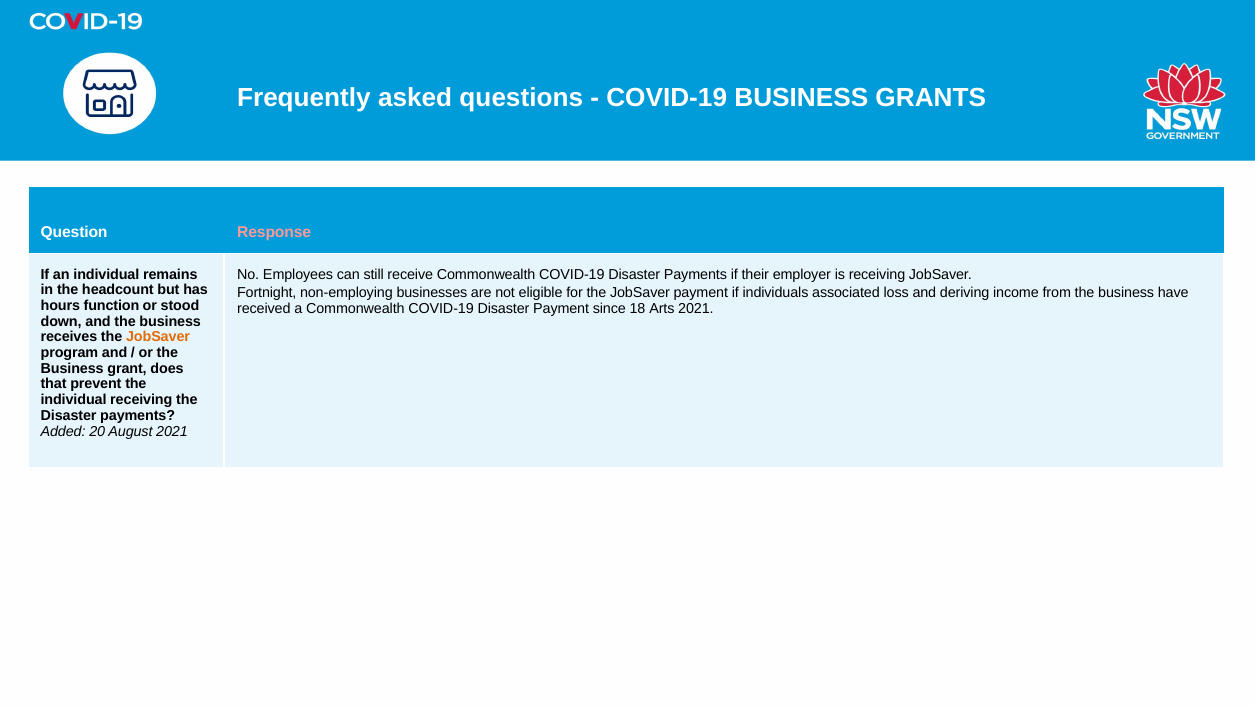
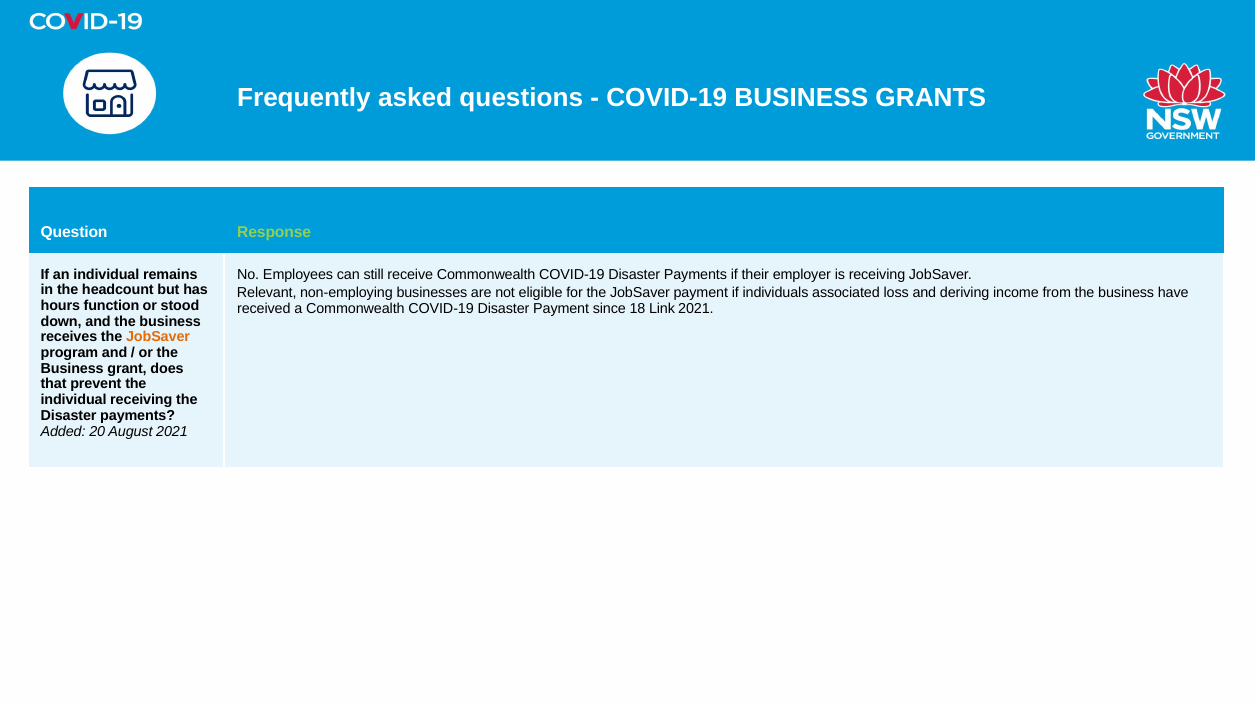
Response colour: pink -> light green (274, 232)
Fortnight: Fortnight -> Relevant (267, 293)
Arts: Arts -> Link (662, 308)
